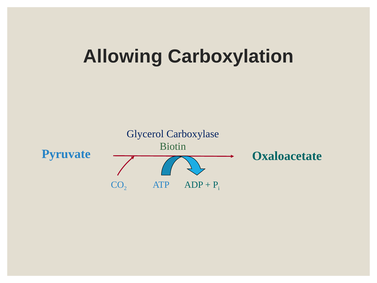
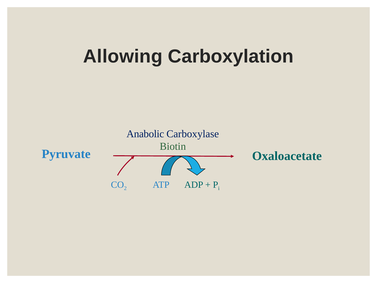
Glycerol: Glycerol -> Anabolic (145, 134)
